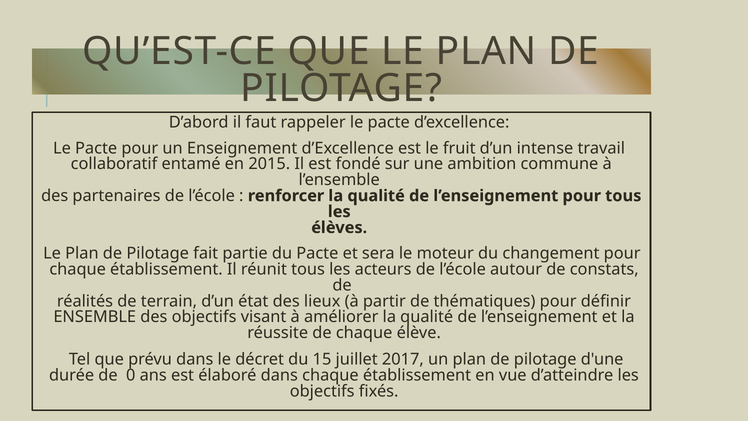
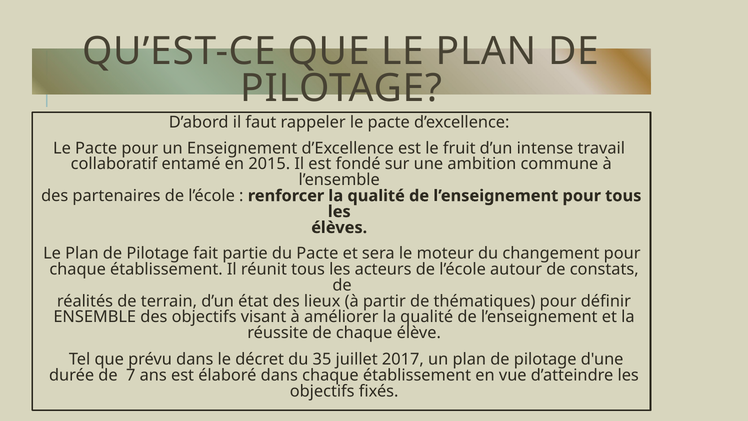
15: 15 -> 35 (322, 359)
0: 0 -> 7 (131, 375)
